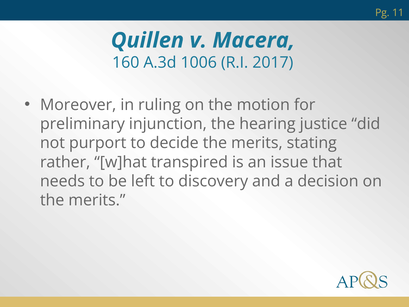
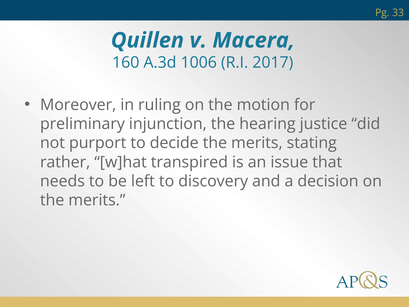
11: 11 -> 33 (398, 13)
